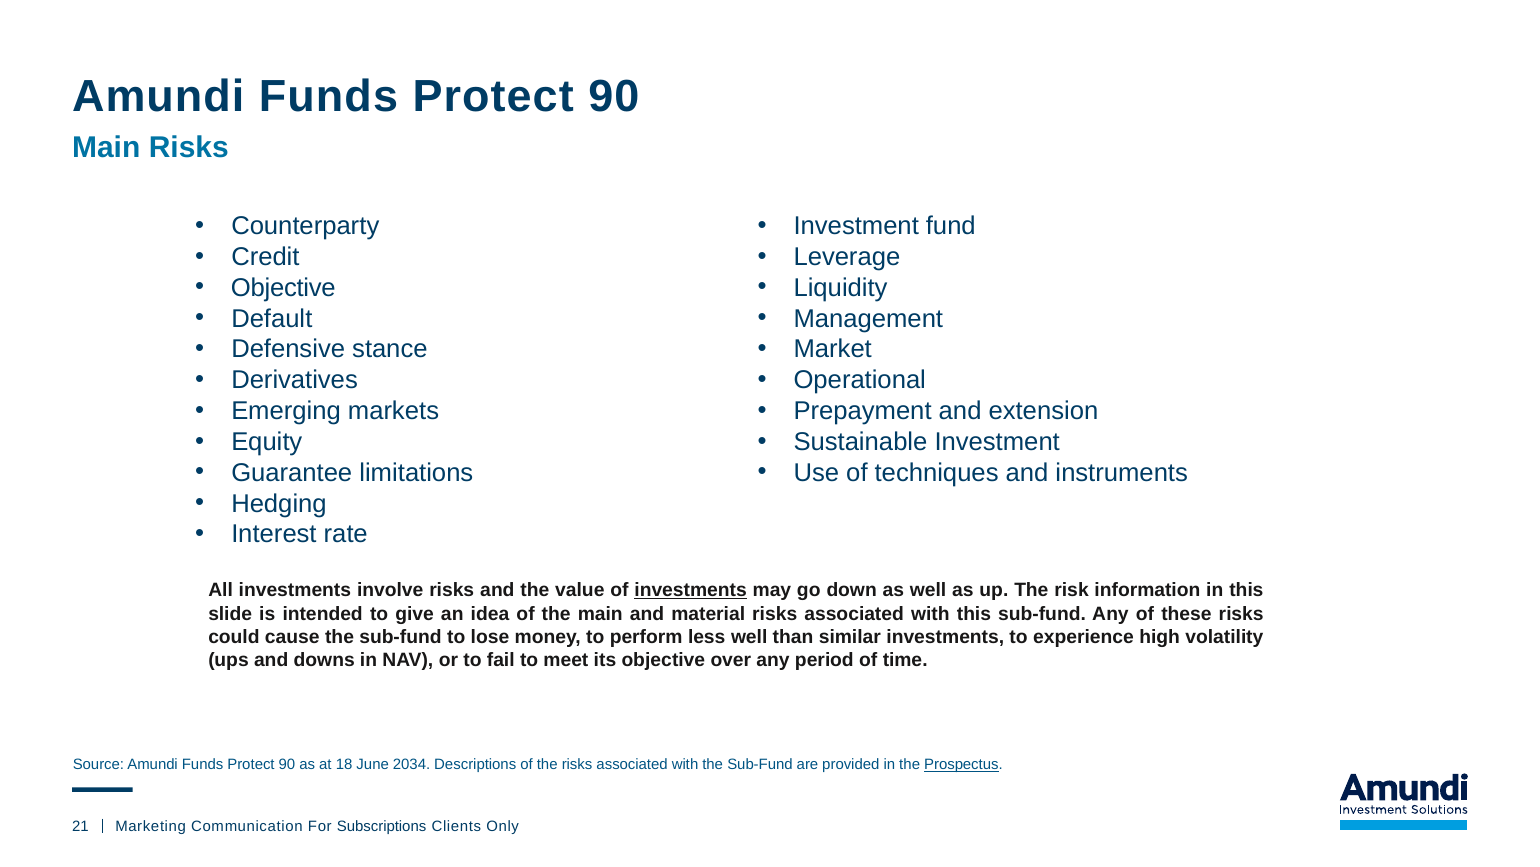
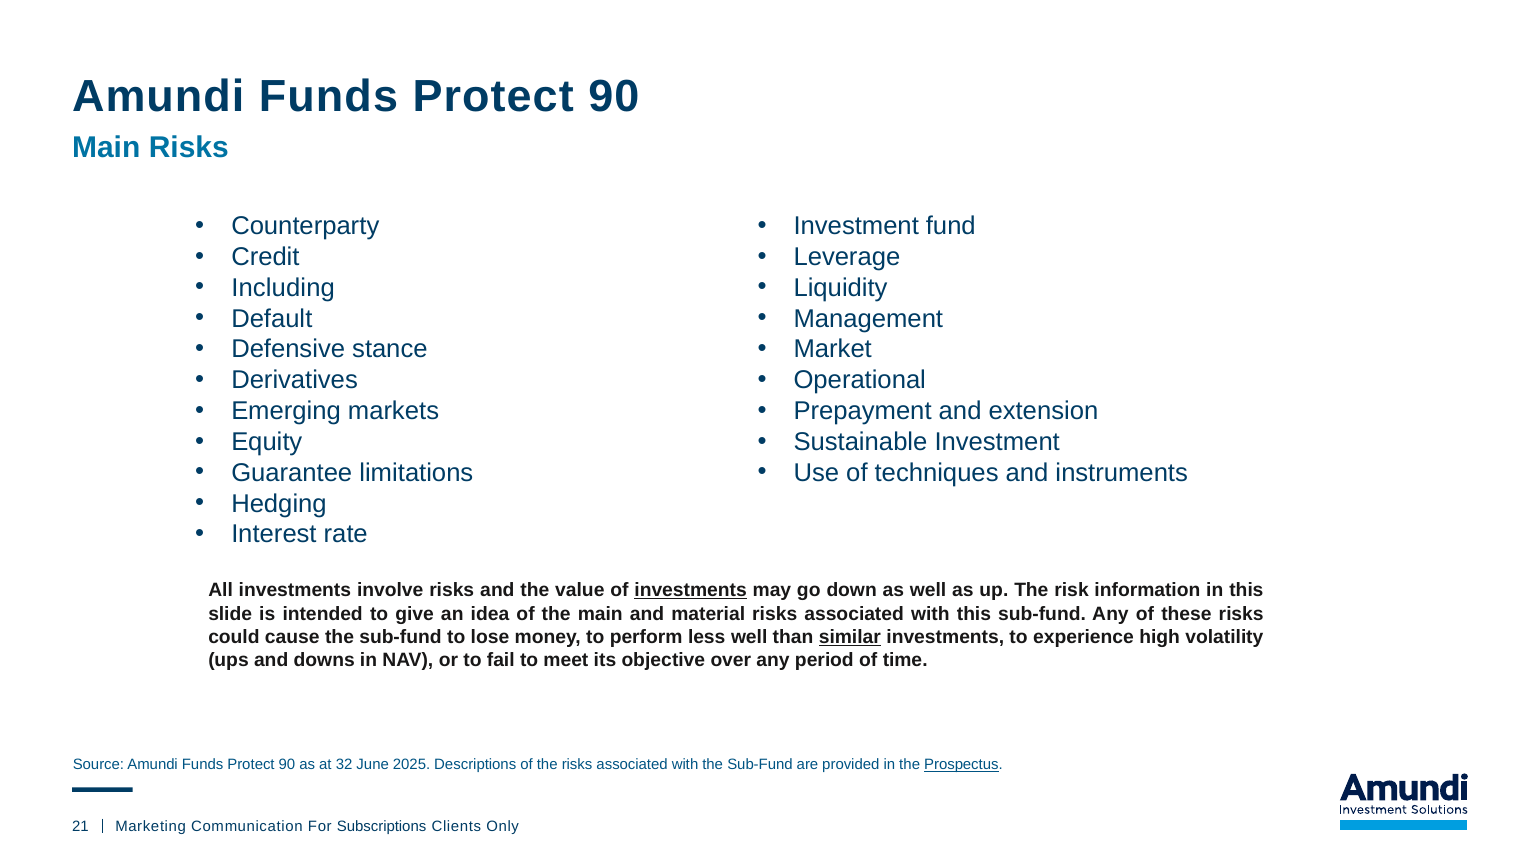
Objective: Objective -> Including (283, 288)
similar underline: none -> present (850, 636)
18: 18 -> 32 (344, 764)
2034: 2034 -> 2025 (412, 764)
